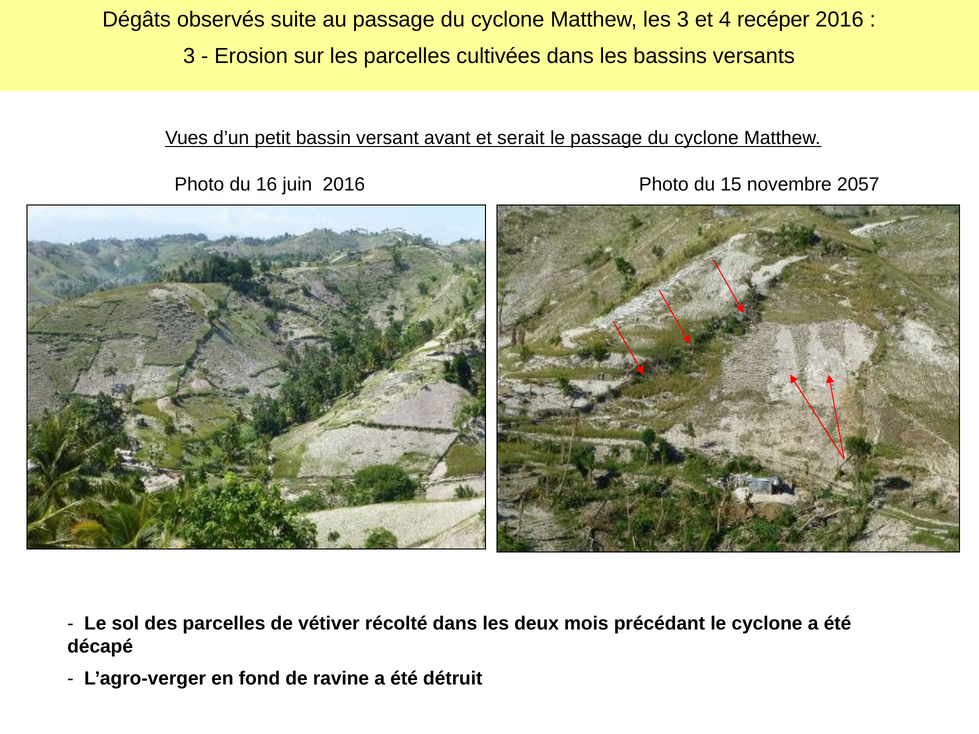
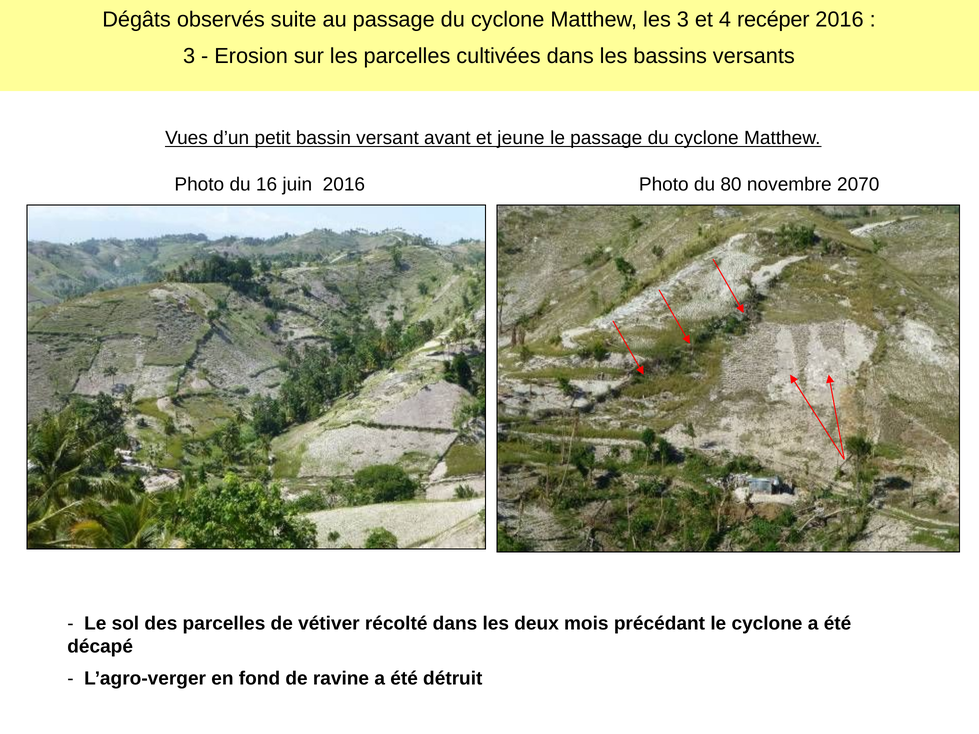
serait: serait -> jeune (521, 138)
15: 15 -> 80 (731, 184)
2057: 2057 -> 2070 (858, 184)
